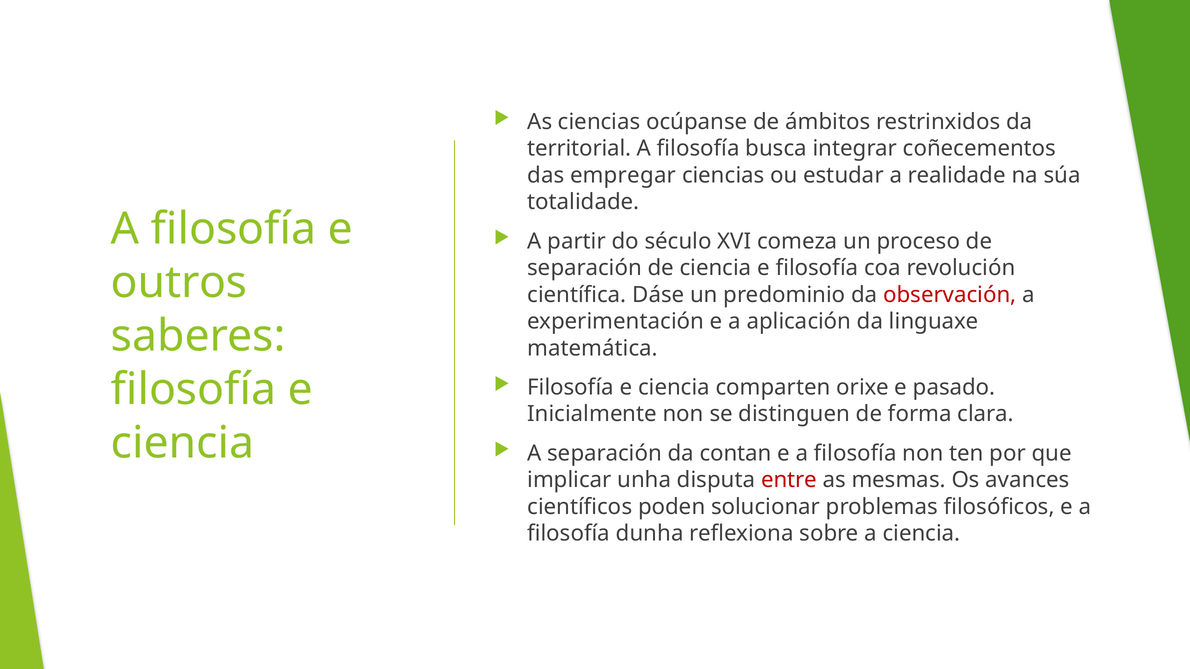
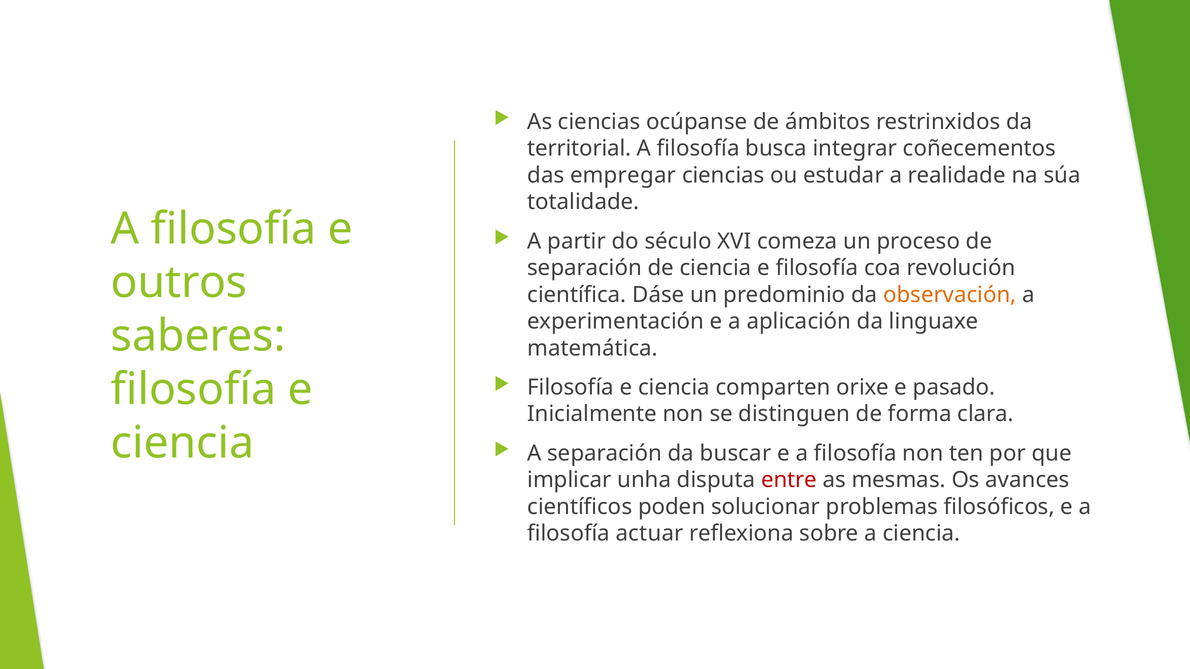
observación colour: red -> orange (950, 295)
contan: contan -> buscar (735, 454)
dunha: dunha -> actuar (650, 534)
